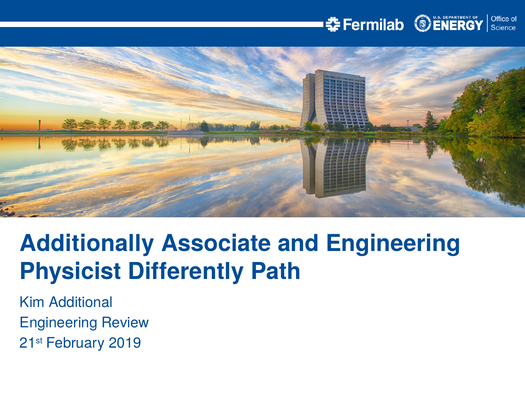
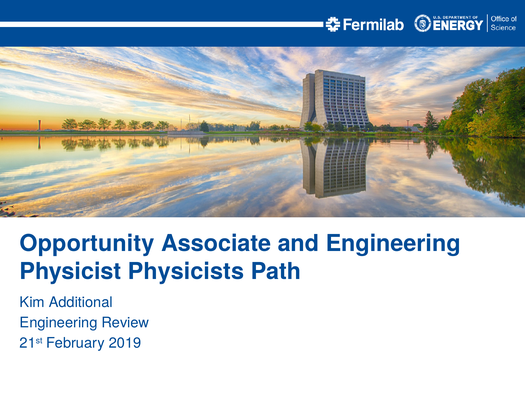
Additionally: Additionally -> Opportunity (87, 243)
Differently: Differently -> Physicists (186, 271)
